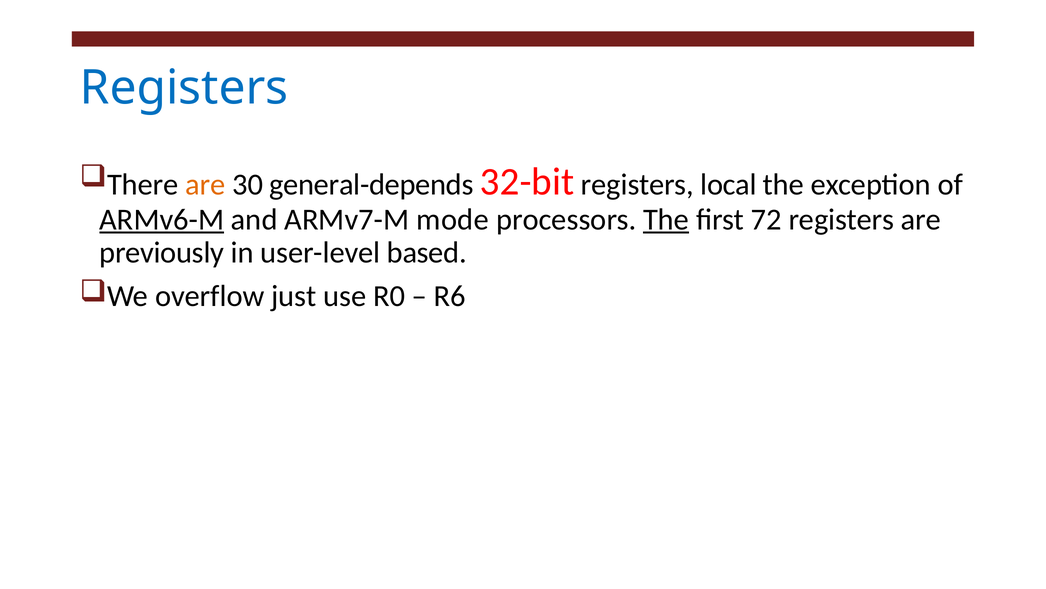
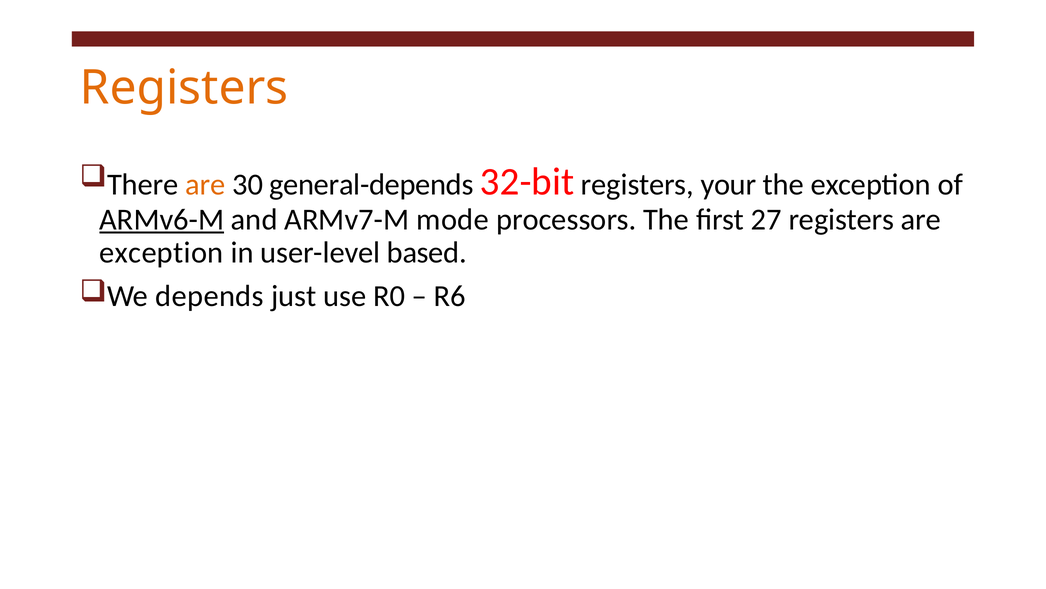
Registers colour: blue -> orange (184, 88)
local: local -> your (729, 184)
The underline: present -> none (666, 219)
72: 72 -> 27 (766, 219)
previously: previously -> exception (161, 252)
overflow: overflow -> depends (210, 296)
